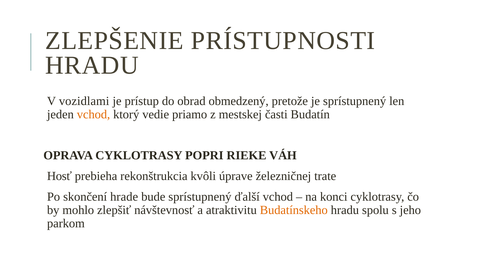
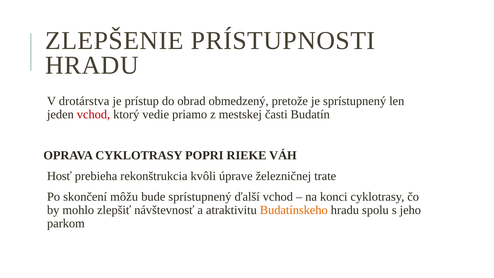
vozidlami: vozidlami -> drotárstva (84, 101)
vchod colour: orange -> red (93, 114)
hrade: hrade -> môžu (124, 197)
